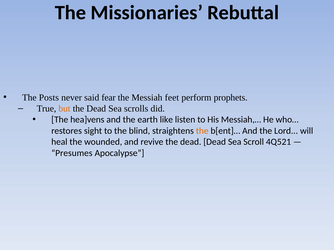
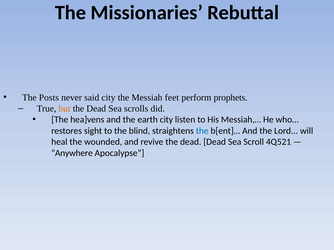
said fear: fear -> city (108, 98)
earth like: like -> city (166, 120)
the colour: orange -> blue (202, 131)
Presumes: Presumes -> Anywhere (72, 153)
